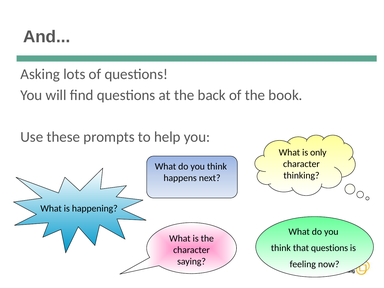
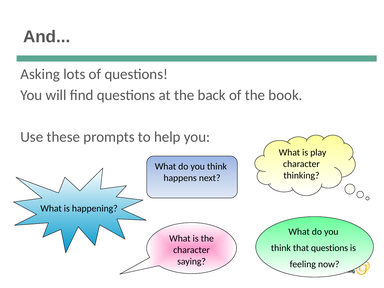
only: only -> play (318, 152)
